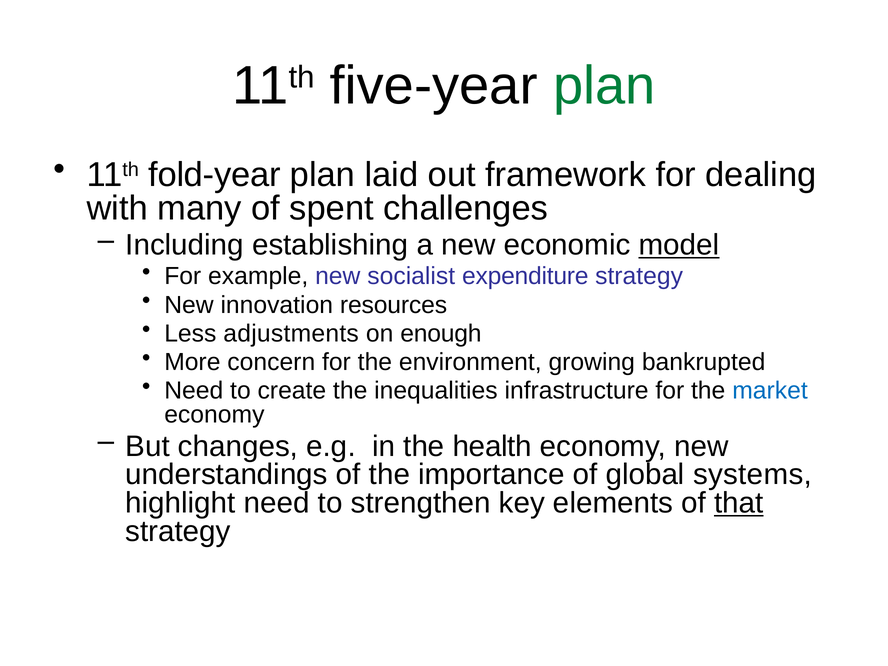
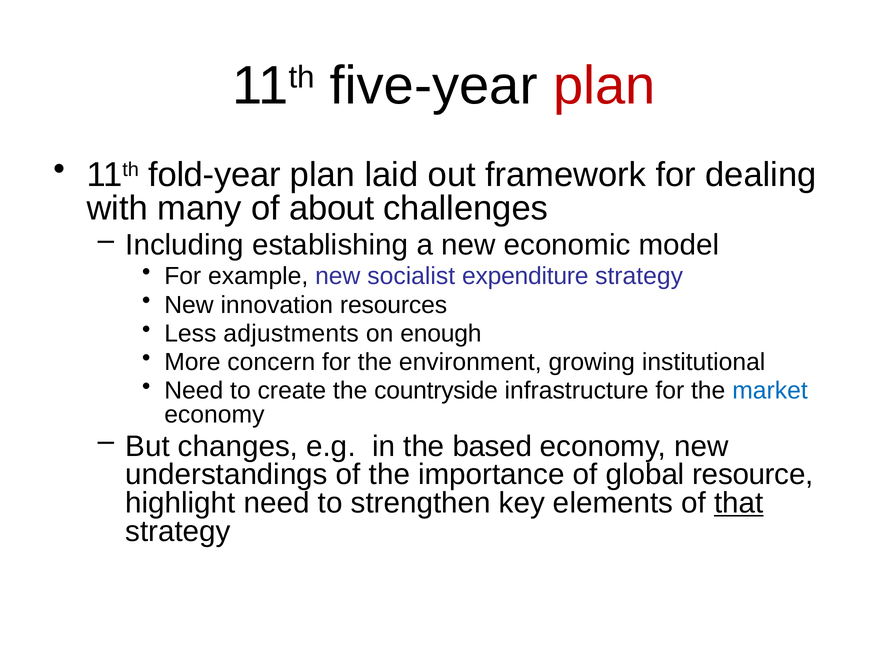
plan colour: green -> red (604, 86)
spent: spent -> about (332, 208)
model underline: present -> none (679, 245)
bankrupted: bankrupted -> institutional (704, 362)
inequalities: inequalities -> countryside (436, 391)
health: health -> based (492, 446)
systems: systems -> resource (753, 475)
